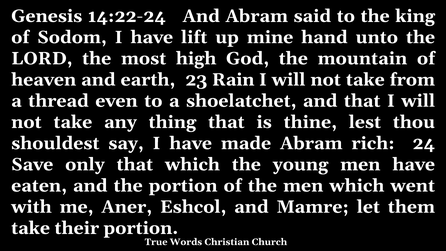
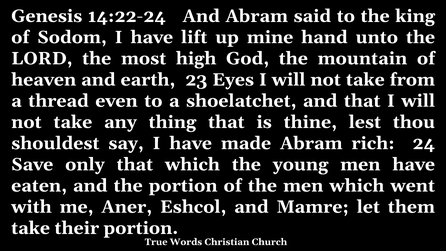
Rain: Rain -> Eyes (233, 80)
